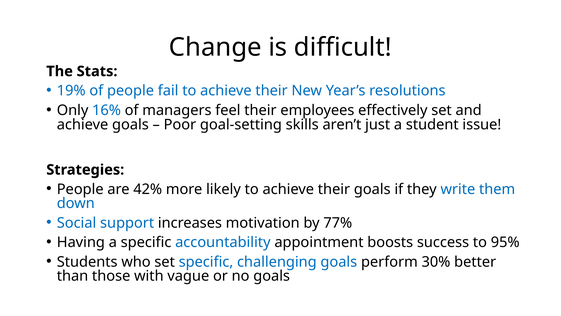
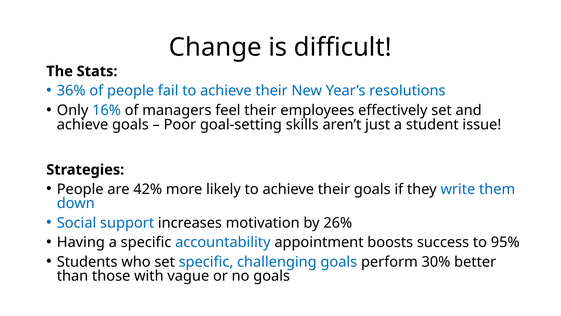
19%: 19% -> 36% (71, 91)
77%: 77% -> 26% (338, 223)
